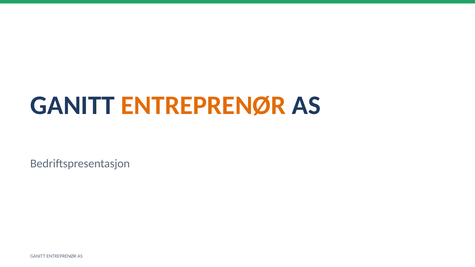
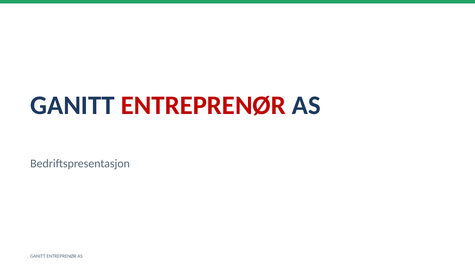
ENTREPRENØR colour: orange -> red (203, 105)
